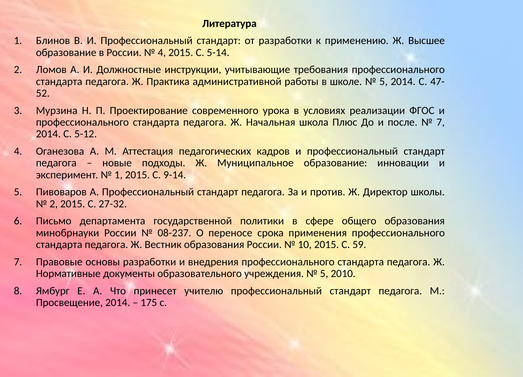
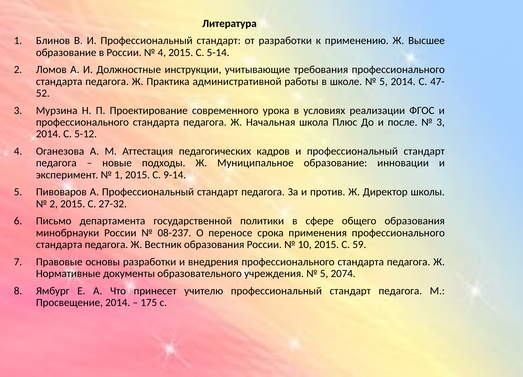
7: 7 -> 3 (441, 122)
2010: 2010 -> 2074 (343, 273)
